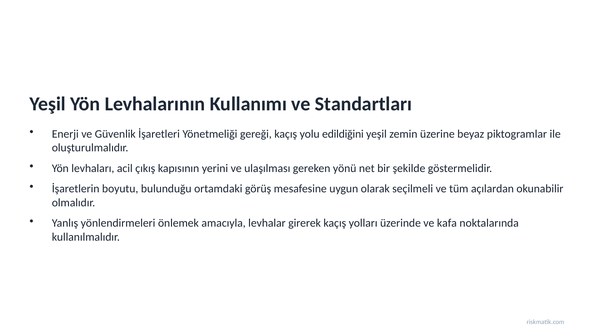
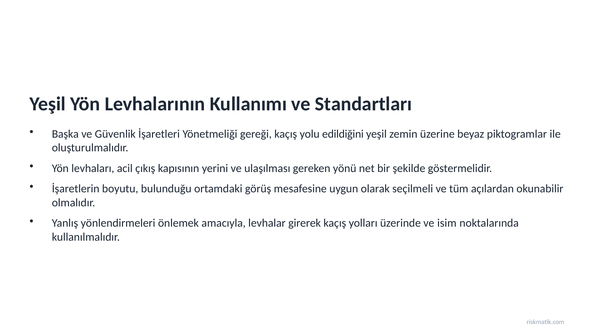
Enerji: Enerji -> Başka (65, 134)
kafa: kafa -> isim (447, 223)
